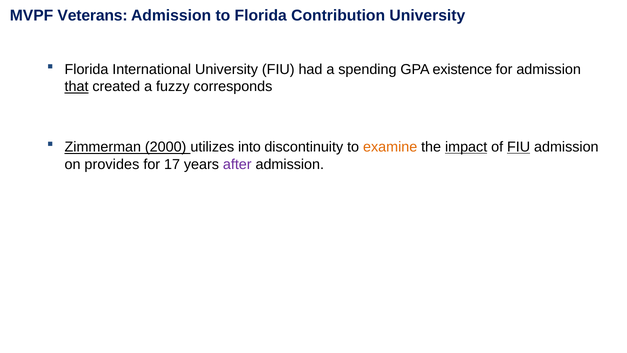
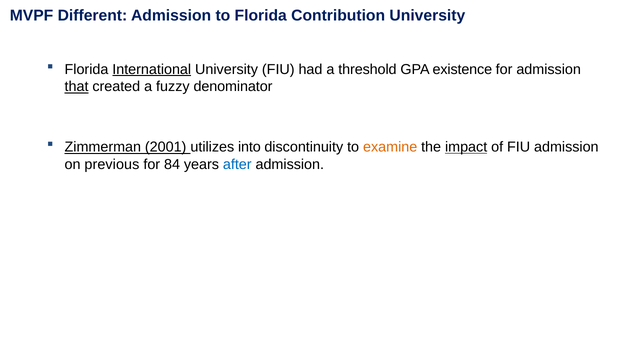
Veterans: Veterans -> Different (92, 15)
International underline: none -> present (152, 69)
spending: spending -> threshold (367, 69)
corresponds: corresponds -> denominator (233, 87)
2000: 2000 -> 2001 (166, 147)
FIU underline: present -> none (519, 147)
provides: provides -> previous (112, 164)
17: 17 -> 84 (172, 164)
after colour: purple -> blue (237, 164)
